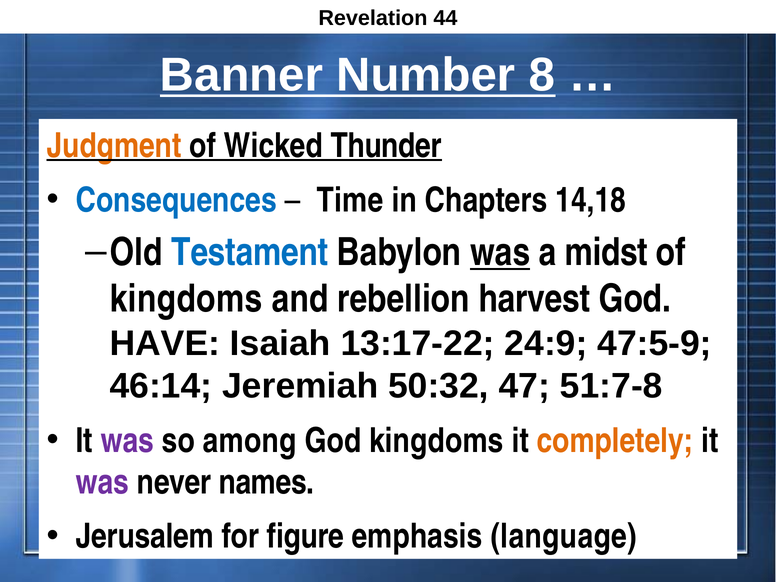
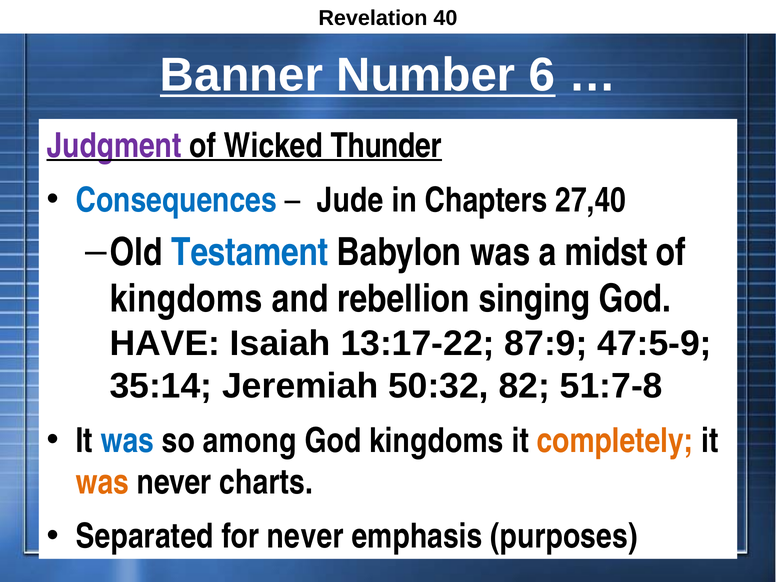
44: 44 -> 40 (445, 18)
8: 8 -> 6 (542, 75)
Judgment colour: orange -> purple (114, 146)
Time: Time -> Jude (350, 200)
14,18: 14,18 -> 27,40 (591, 200)
was underline: present -> none (500, 252)
harvest: harvest -> singing (534, 299)
24:9: 24:9 -> 87:9 (546, 343)
46:14: 46:14 -> 35:14 (161, 386)
47: 47 -> 82 (524, 386)
was colour: purple -> blue (127, 441)
was colour: purple -> orange (102, 482)
names: names -> charts (266, 482)
Jerusalem: Jerusalem -> Separated (145, 537)
for figure: figure -> never (305, 537)
language: language -> purposes (564, 537)
